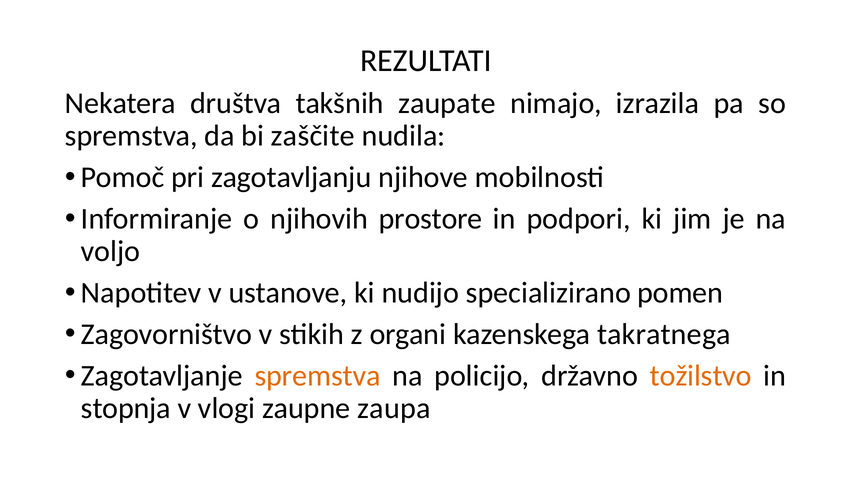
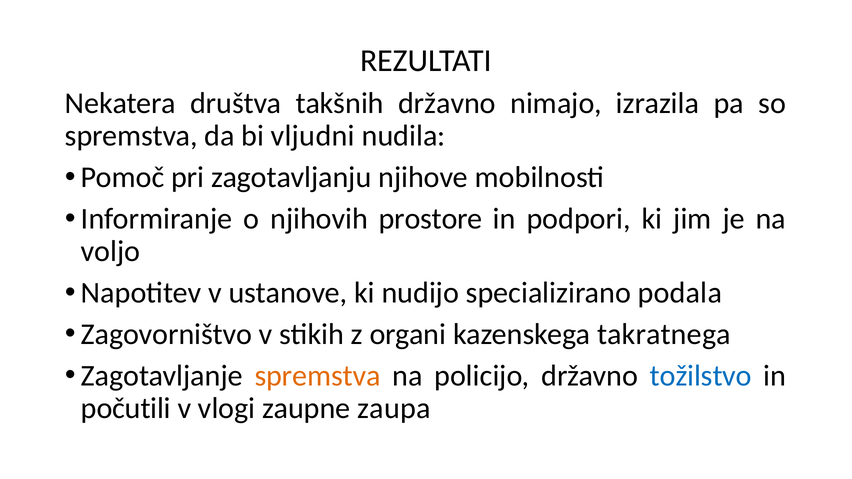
takšnih zaupate: zaupate -> državno (447, 103)
zaščite: zaščite -> vljudni (313, 136)
pomen: pomen -> podala (680, 293)
tožilstvo colour: orange -> blue (701, 376)
stopnja: stopnja -> počutili (126, 408)
